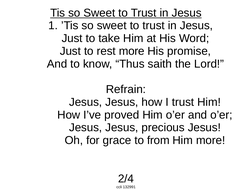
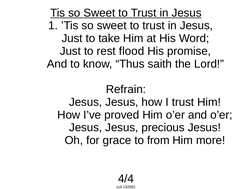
rest more: more -> flood (132, 51)
2/4: 2/4 -> 4/4 (126, 179)
